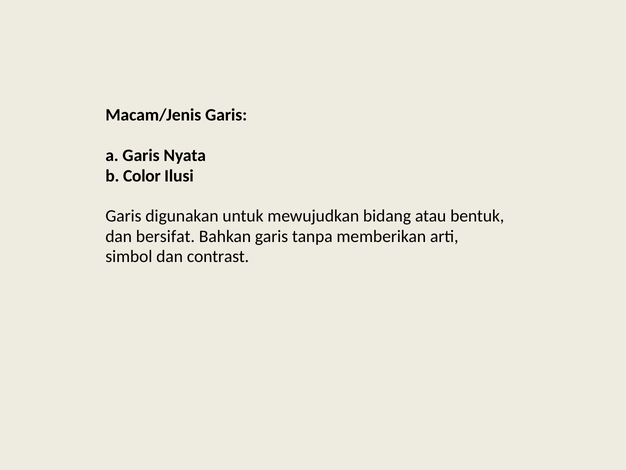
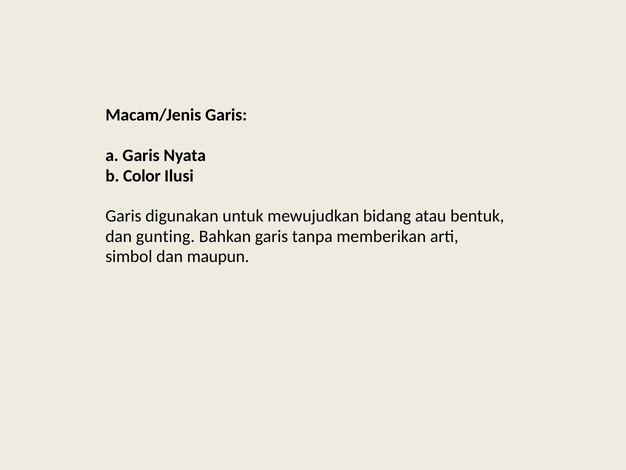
bersifat: bersifat -> gunting (165, 236)
contrast: contrast -> maupun (218, 256)
